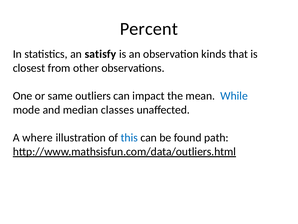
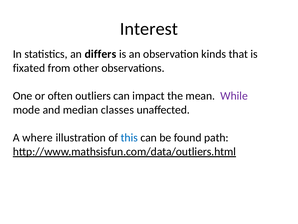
Percent: Percent -> Interest (149, 29)
satisfy: satisfy -> differs (100, 54)
closest: closest -> fixated (29, 68)
same: same -> often (60, 96)
While colour: blue -> purple (234, 96)
